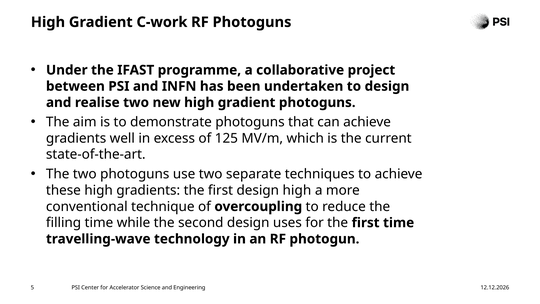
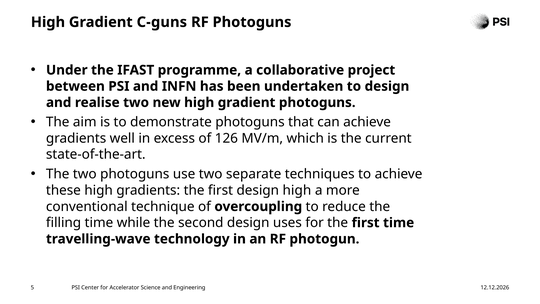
C-work: C-work -> C-guns (162, 22)
125: 125 -> 126 (226, 138)
